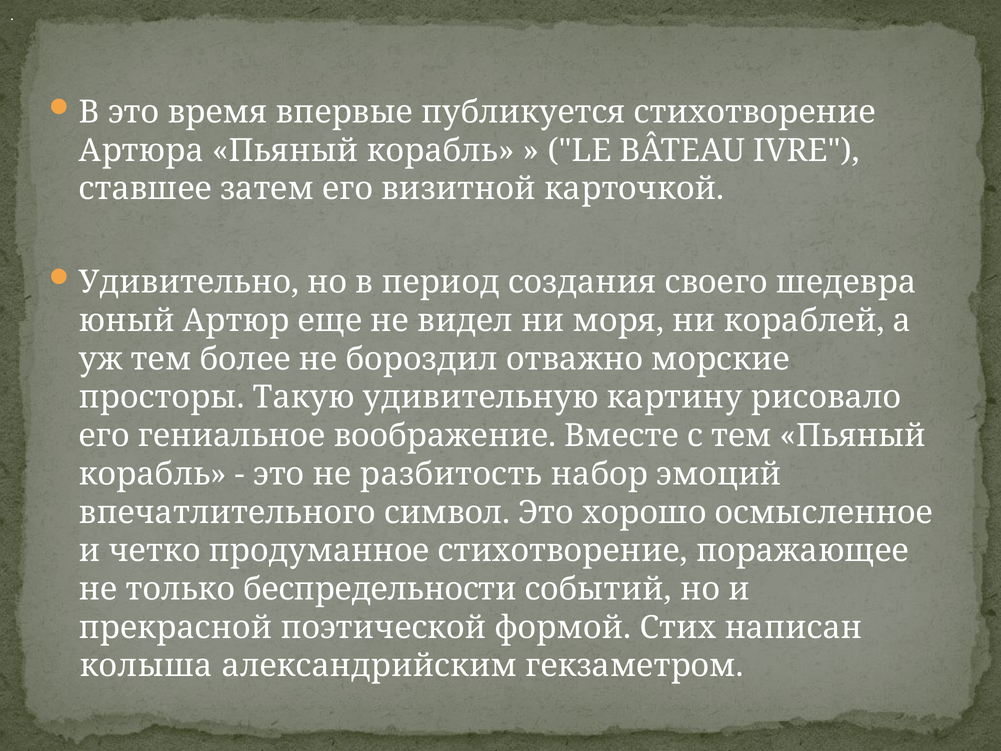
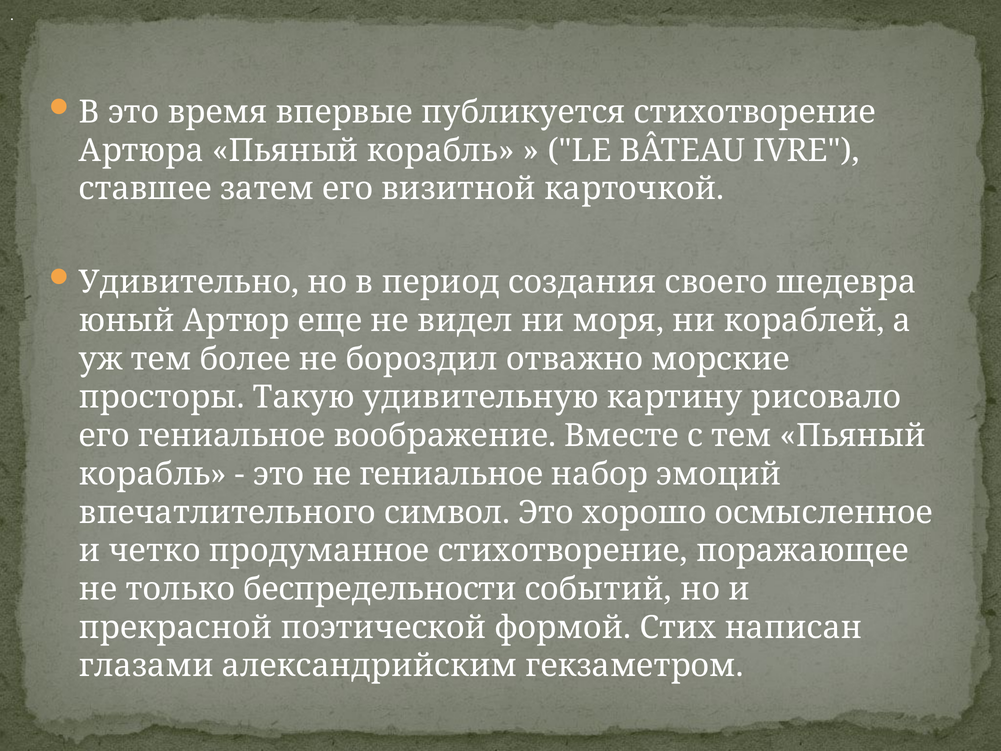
не разбитость: разбитость -> гениальное (451, 474)
колыша: колыша -> глазами (146, 666)
